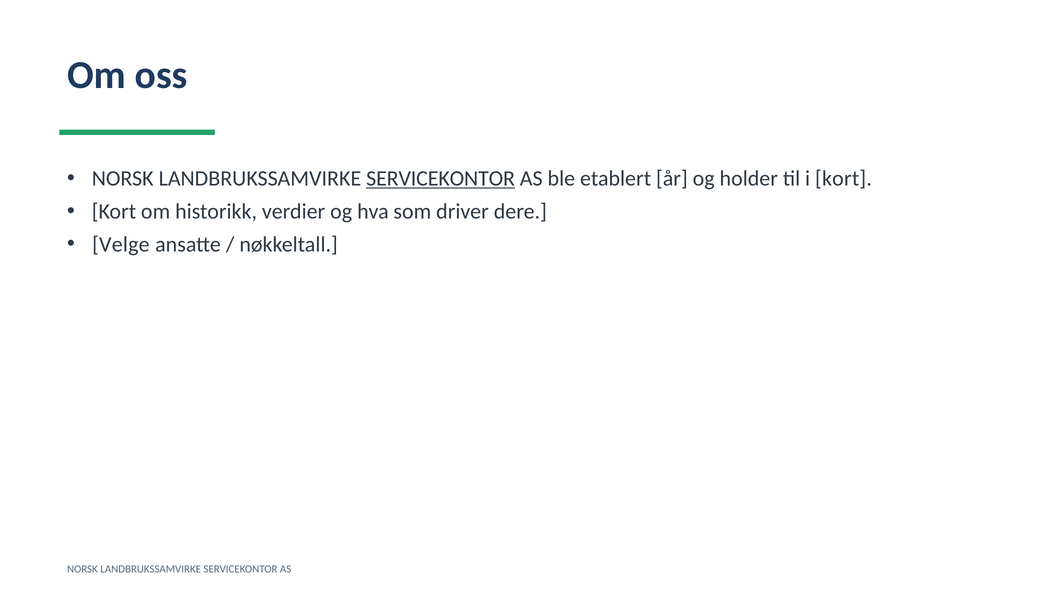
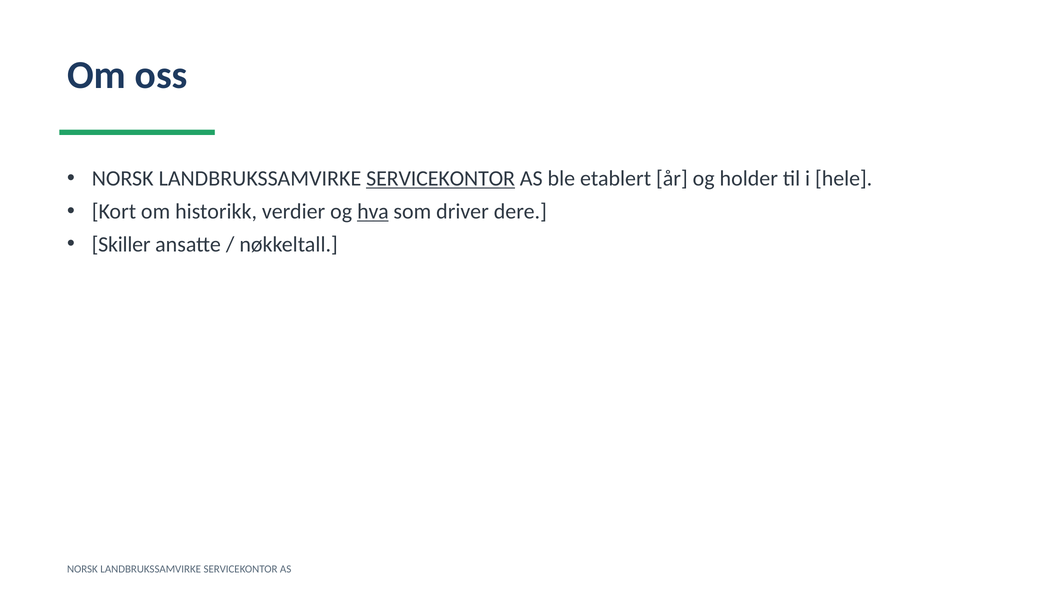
i kort: kort -> hele (844, 179)
hva underline: none -> present (373, 211)
Velge: Velge -> Skiller (121, 244)
